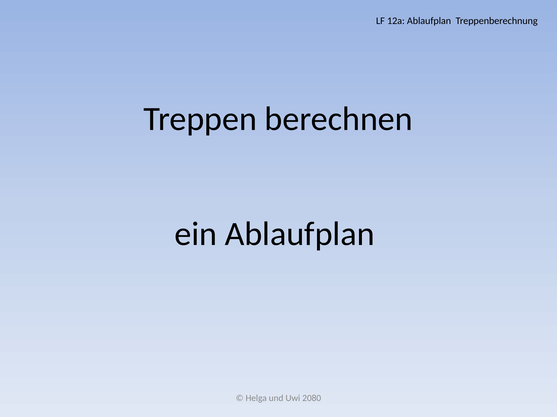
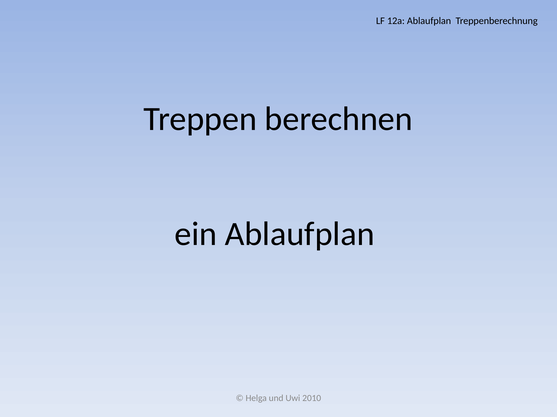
2080: 2080 -> 2010 (312, 399)
